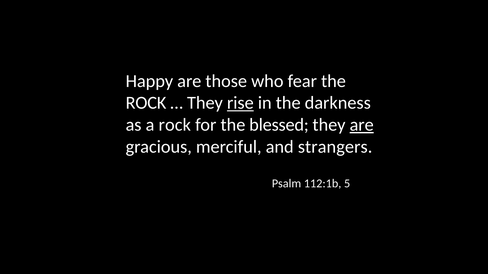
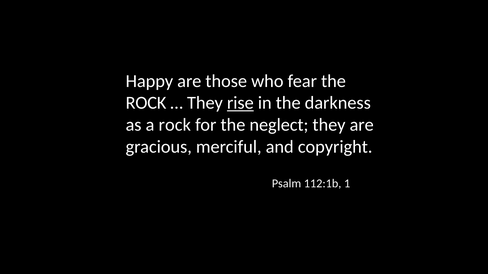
blessed: blessed -> neglect (279, 125)
are underline: present -> none (362, 125)
strangers: strangers -> copyright (335, 147)
5: 5 -> 1 (347, 184)
